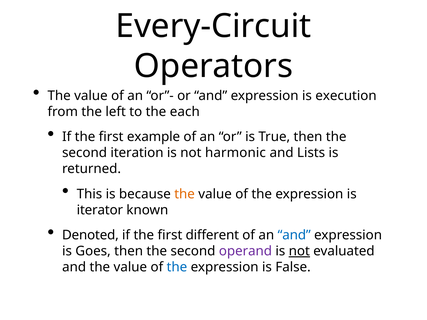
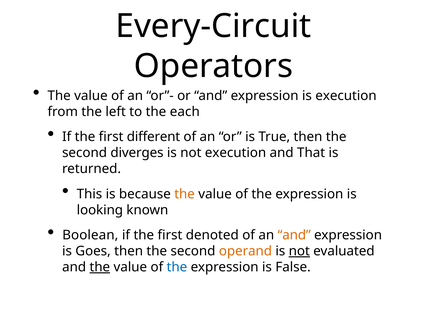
example: example -> different (154, 137)
iteration: iteration -> diverges (137, 153)
not harmonic: harmonic -> execution (236, 153)
Lists: Lists -> That (311, 153)
iterator: iterator -> looking (100, 210)
Denoted: Denoted -> Boolean (90, 235)
different: different -> denoted (212, 235)
and colour: blue -> orange (294, 235)
operand colour: purple -> orange (245, 251)
the underline: none -> present (100, 267)
